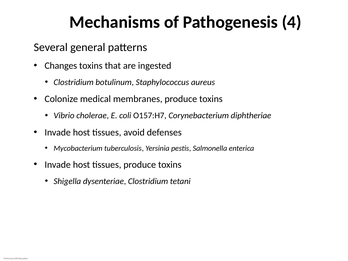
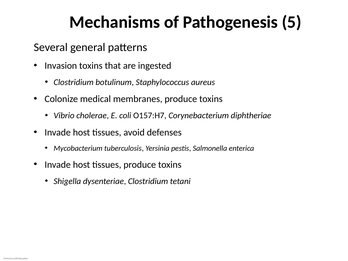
4: 4 -> 5 (292, 22)
Changes: Changes -> Invasion (61, 66)
